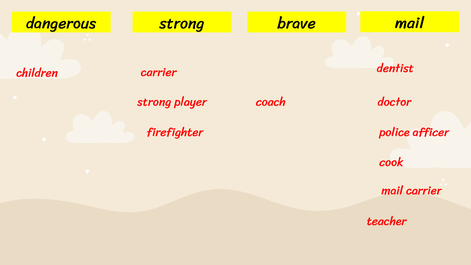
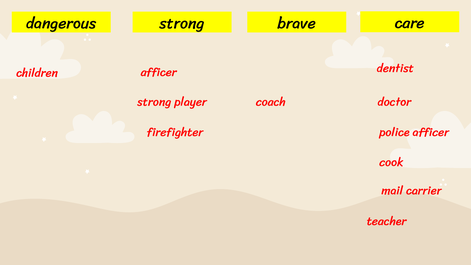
brave mail: mail -> care (410, 23)
carrier: carrier -> afficer (159, 72)
